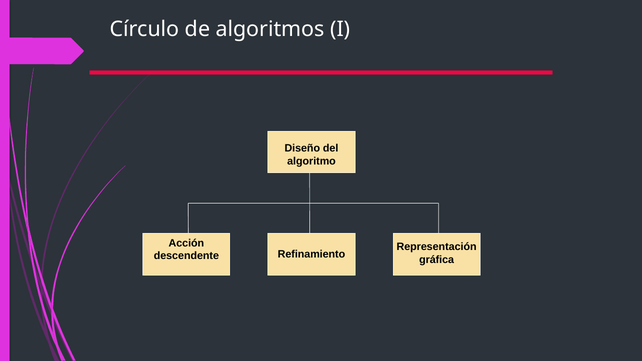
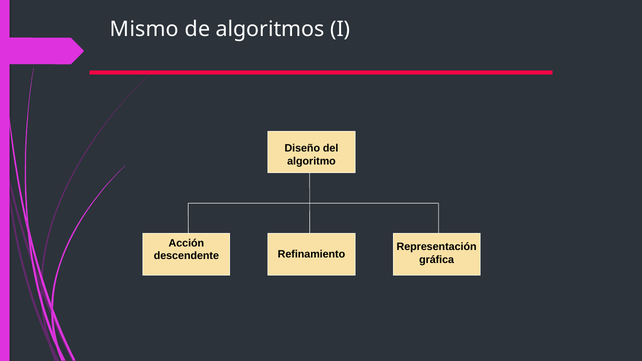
Círculo: Círculo -> Mismo (144, 29)
